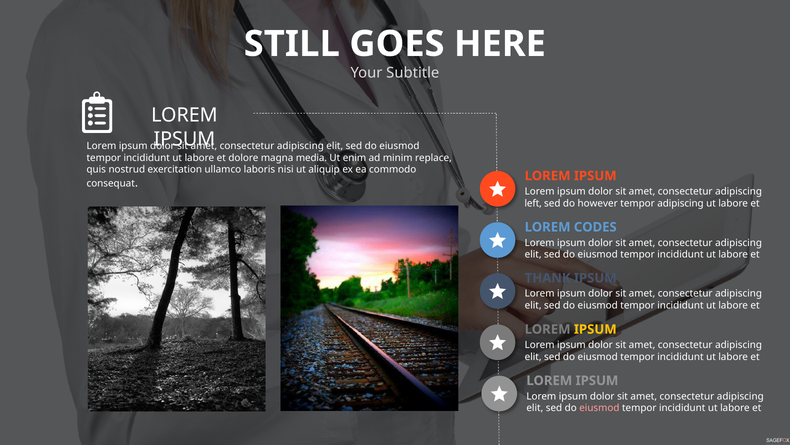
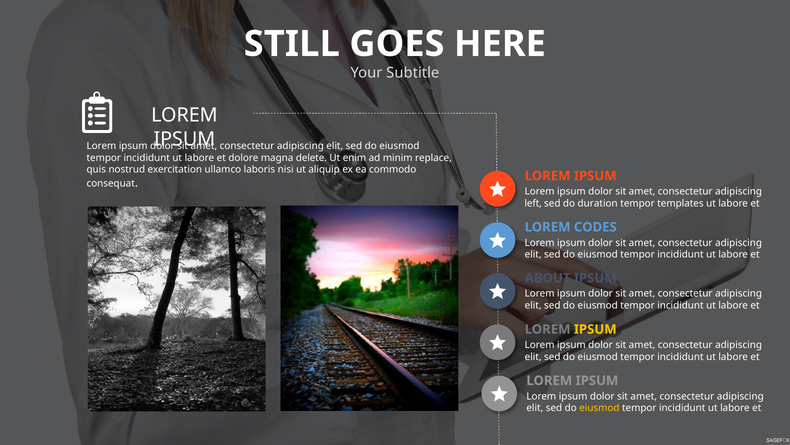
media: media -> delete (311, 158)
however: however -> duration (598, 203)
tempor adipiscing: adipiscing -> templates (680, 203)
THANK: THANK -> ABOUT (548, 278)
eiusmod colour: pink -> yellow (599, 408)
